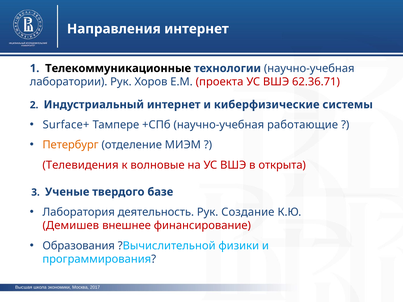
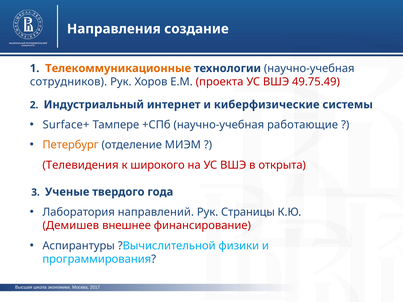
Направления интернет: интернет -> создание (196, 29)
Телекоммуникационные colour: black -> orange (118, 68)
лаборатории: лаборатории -> сотрудников (69, 82)
62.36.71: 62.36.71 -> 49.75.49 (316, 82)
волновые: волновые -> широкого (158, 165)
базе: базе -> года (160, 192)
деятельность: деятельность -> направлений (156, 212)
Создание: Создание -> Страницы (248, 212)
Образования: Образования -> Аспирантуры (79, 246)
